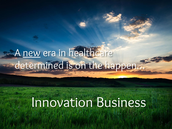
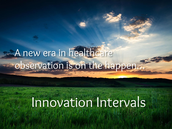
new underline: present -> none (32, 53)
determined: determined -> observation (39, 65)
Business: Business -> Intervals (121, 102)
